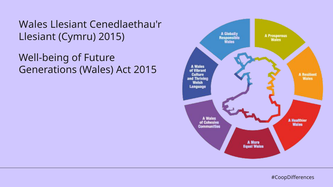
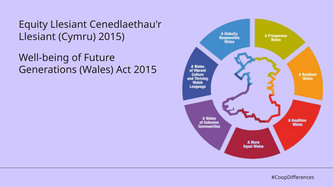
Wales: Wales -> Equity (33, 25)
